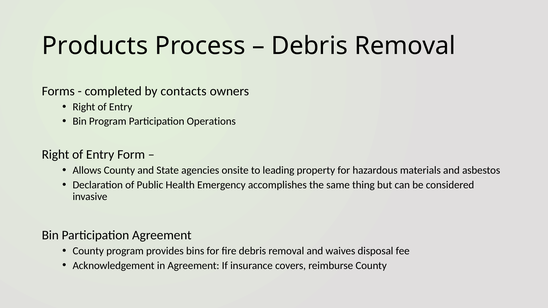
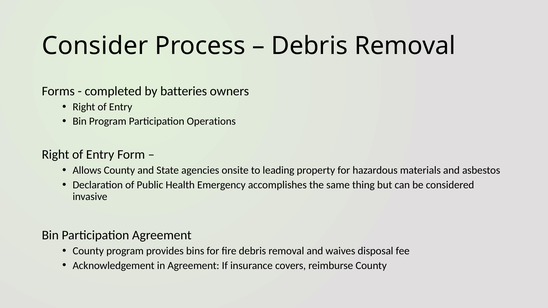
Products: Products -> Consider (95, 46)
contacts: contacts -> batteries (184, 91)
